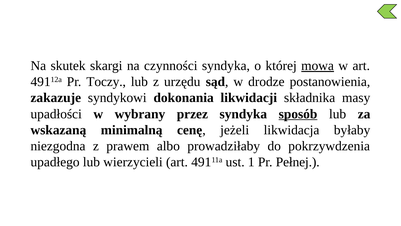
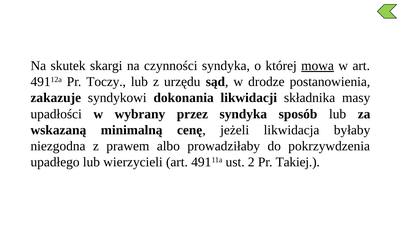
sposób underline: present -> none (298, 114)
1: 1 -> 2 (251, 162)
Pełnej: Pełnej -> Takiej (298, 162)
